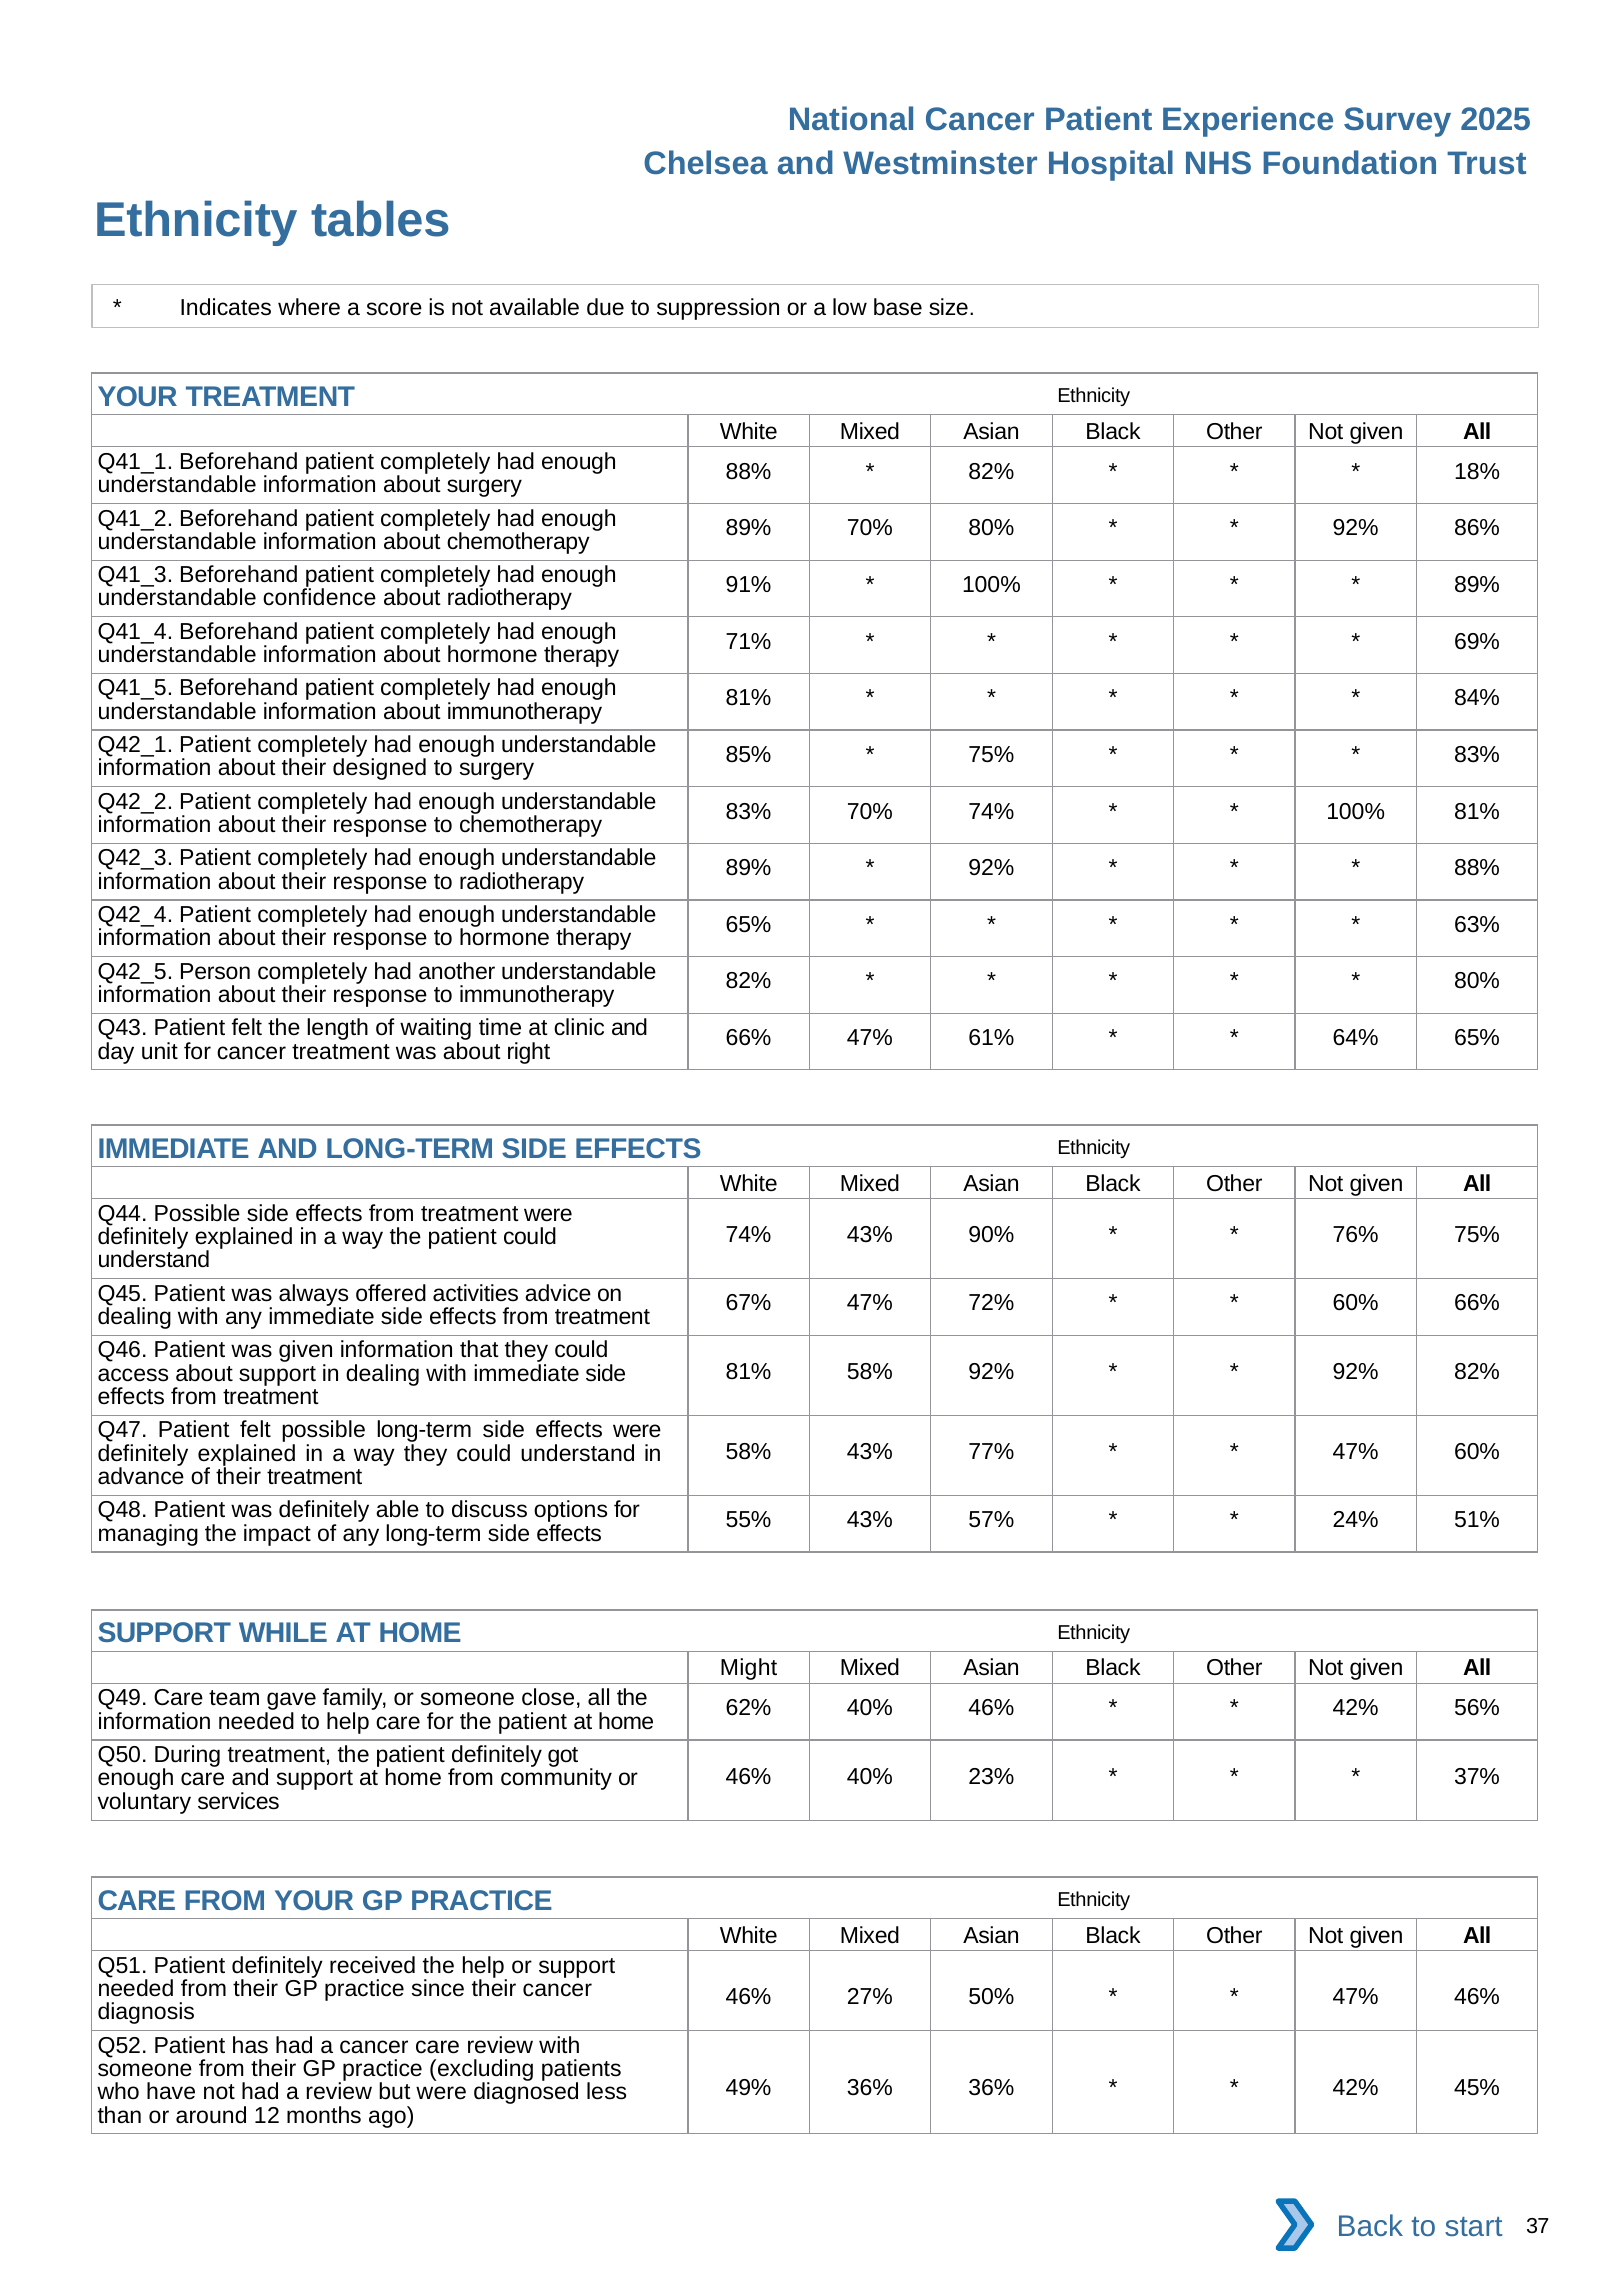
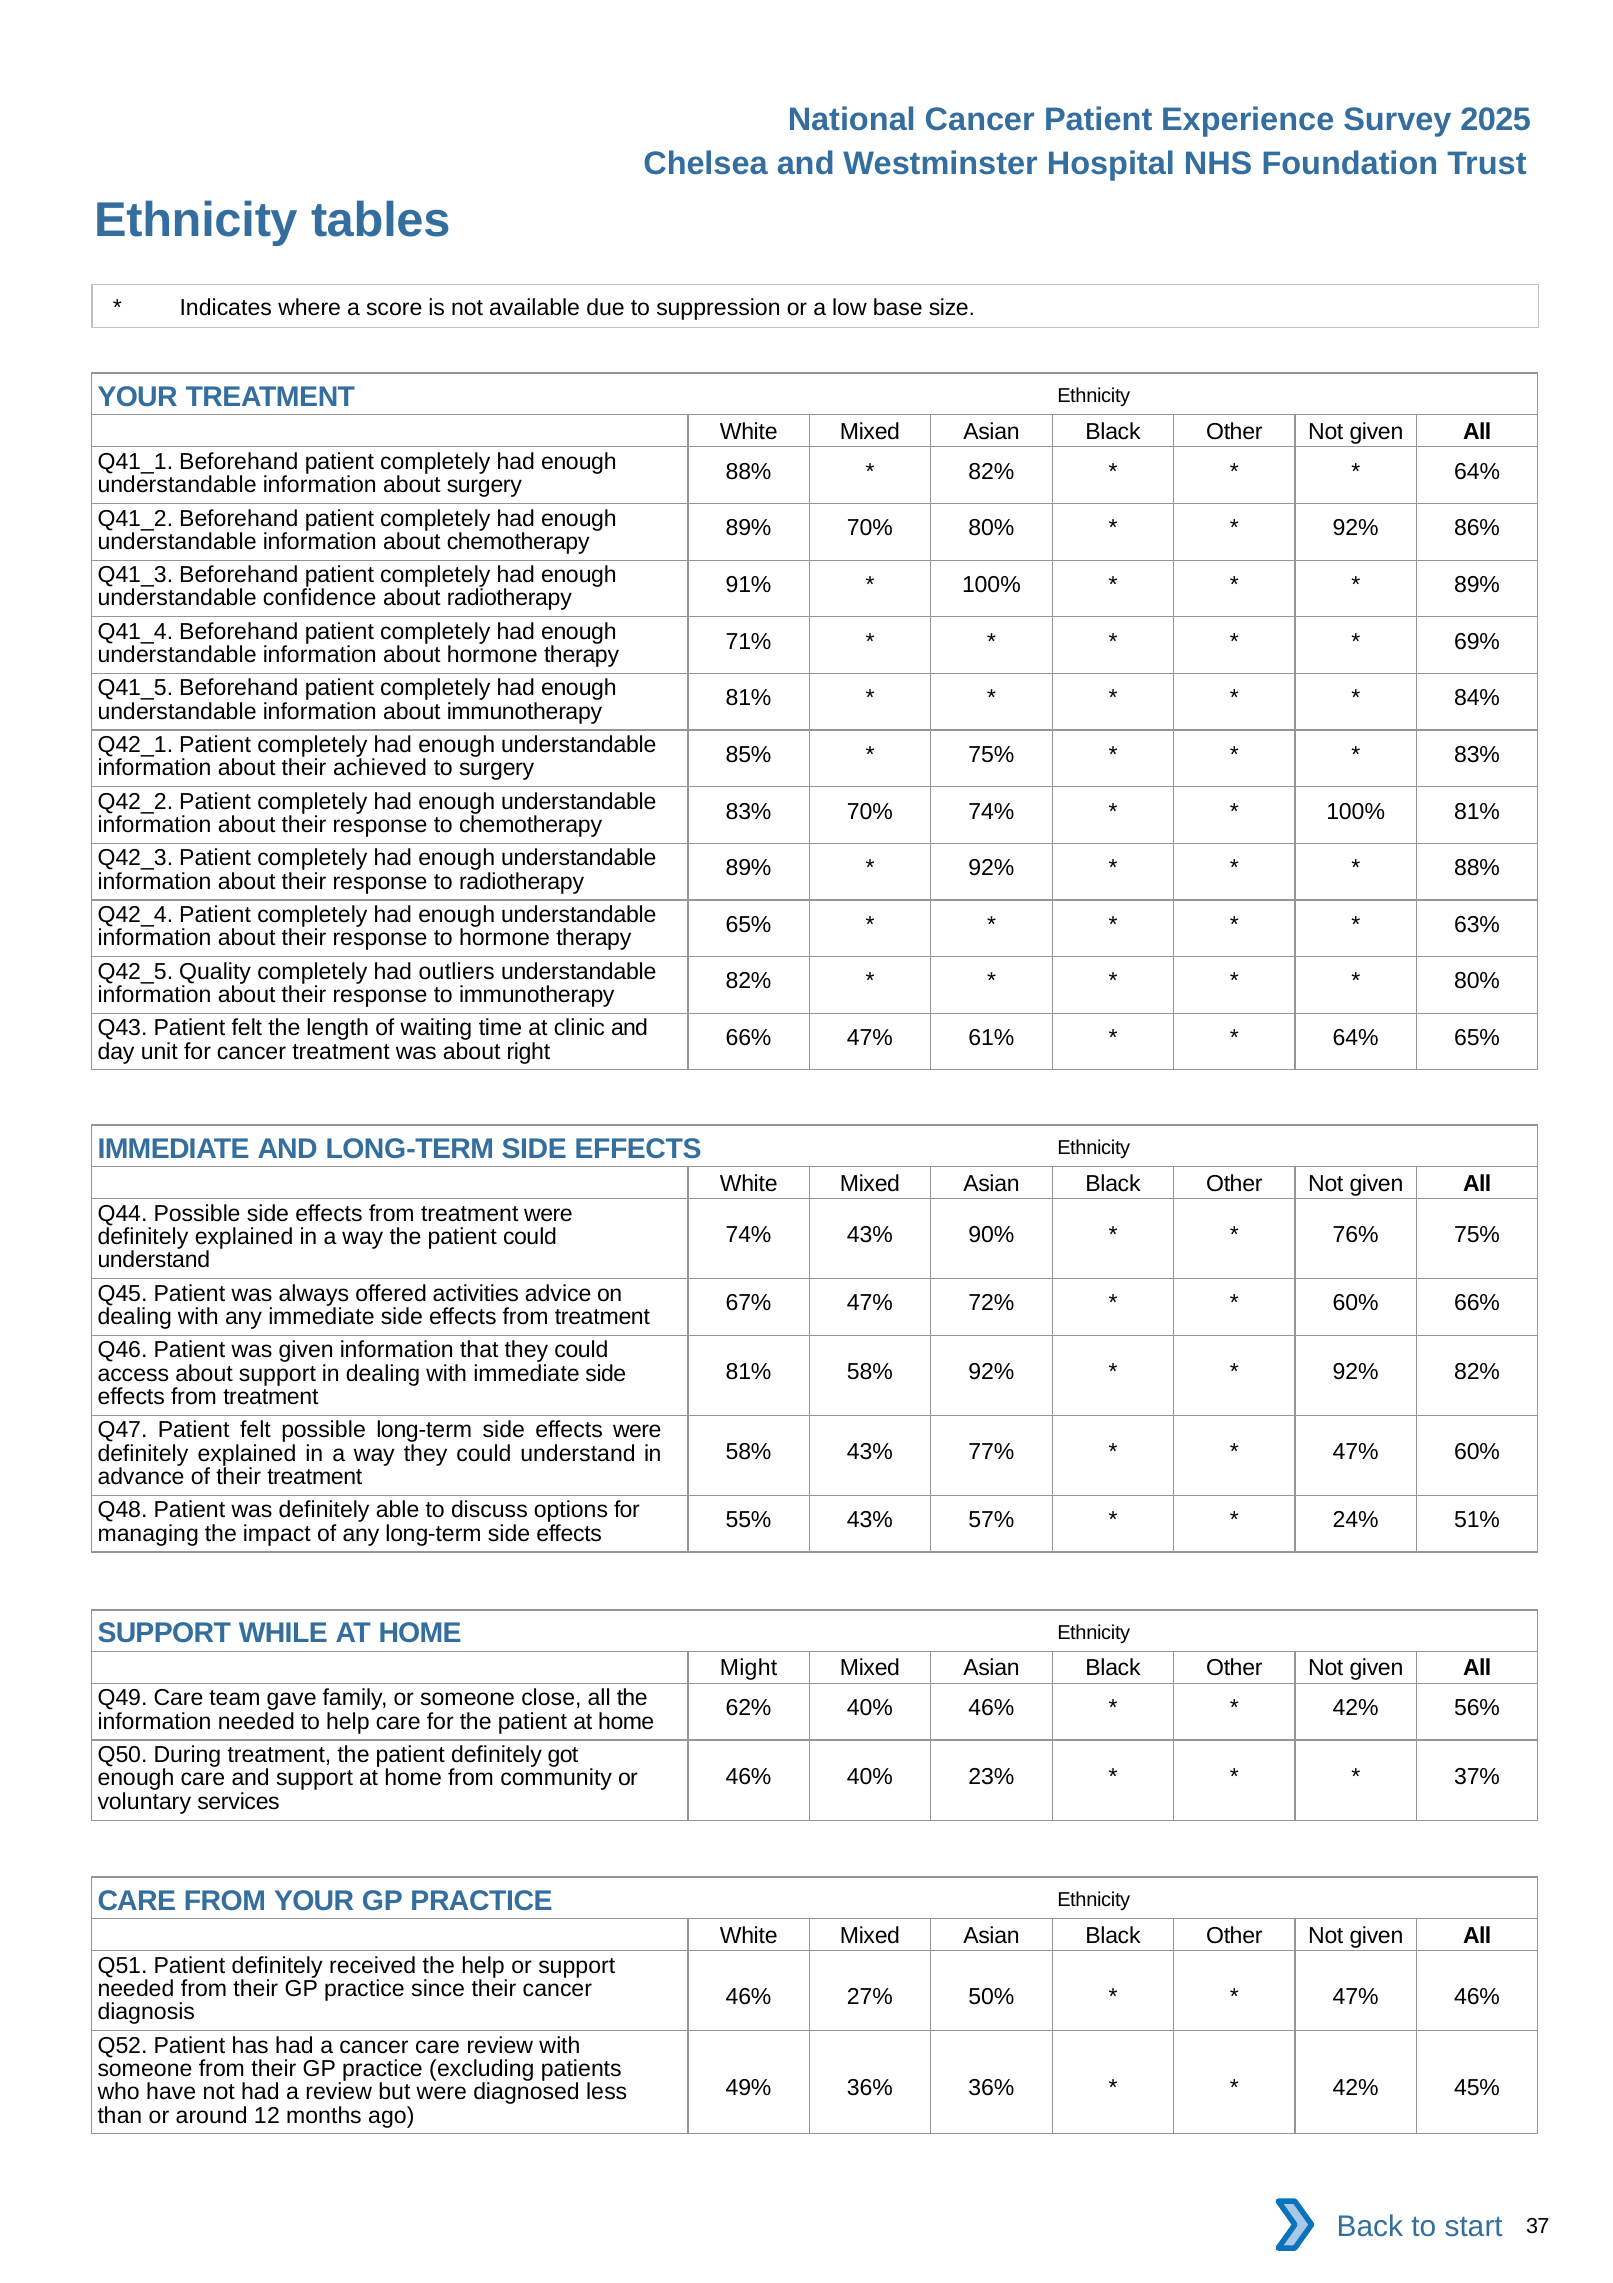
18%: 18% -> 64% (1477, 471)
designed: designed -> achieved (380, 768)
Person: Person -> Quality (215, 971)
another: another -> outliers (457, 971)
